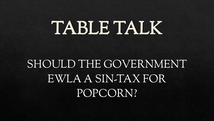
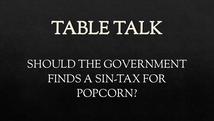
EWLA: EWLA -> FINDS (65, 78)
